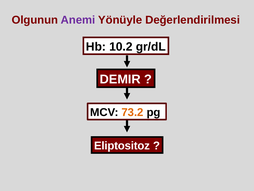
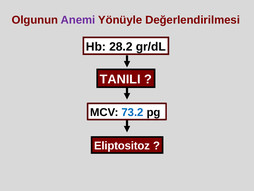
10.2: 10.2 -> 28.2 (121, 47)
DEMIR: DEMIR -> TANILI (120, 79)
73.2 colour: orange -> blue (132, 112)
